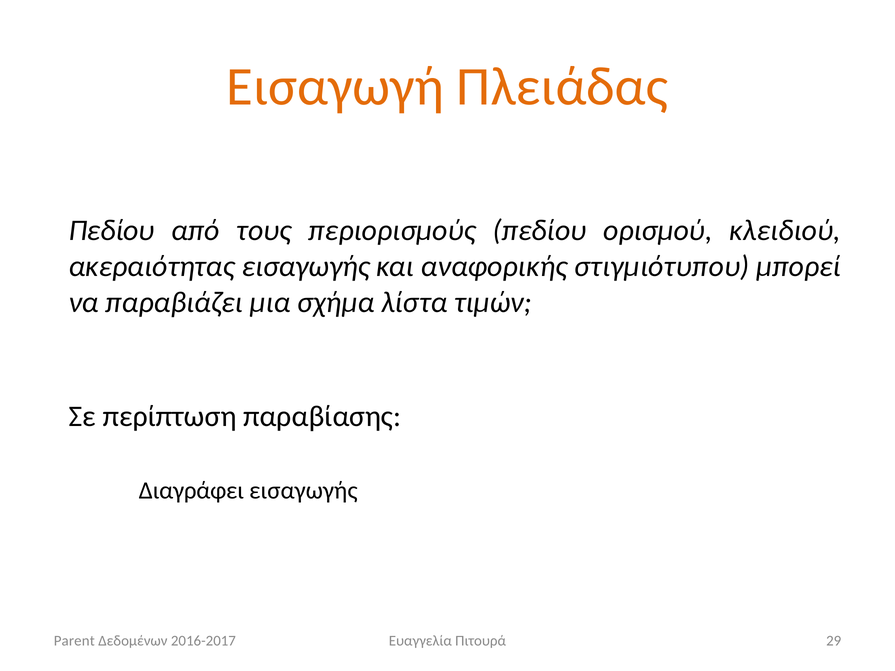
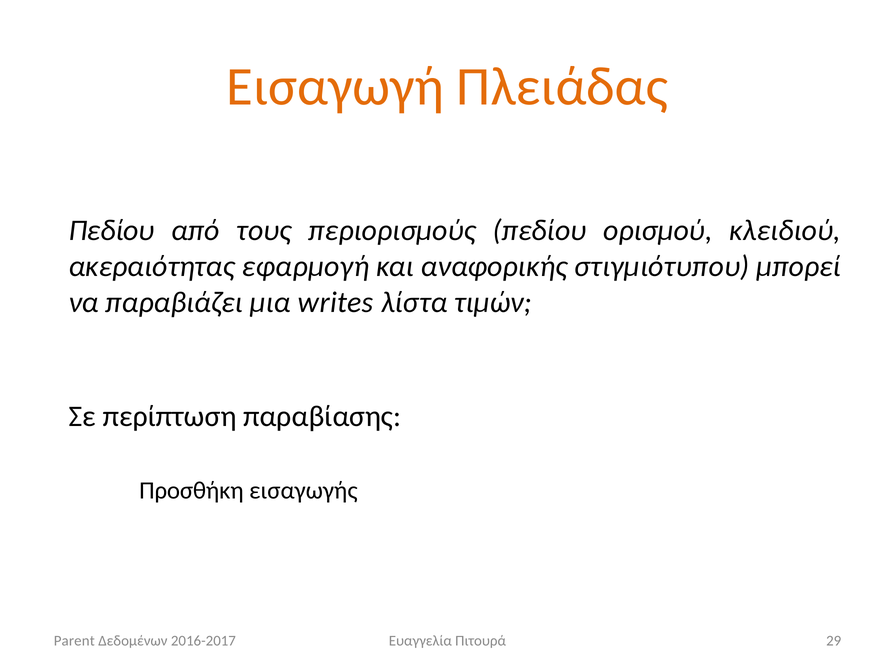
ακεραιότητας εισαγωγής: εισαγωγής -> εφαρμογή (306, 267)
σχήμα: σχήμα -> writes (336, 302)
Διαγράφει: Διαγράφει -> Προσθήκη (191, 491)
